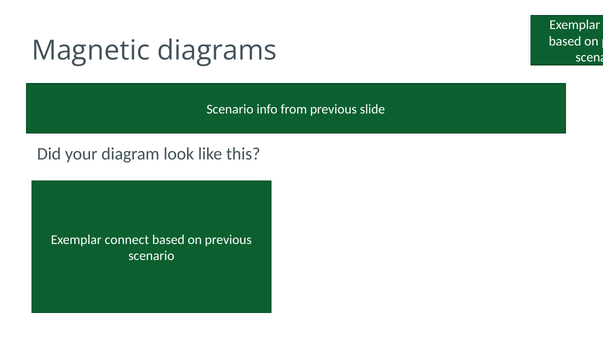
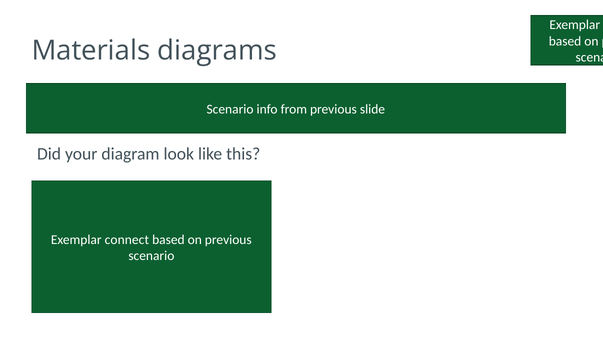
Magnetic: Magnetic -> Materials (91, 51)
